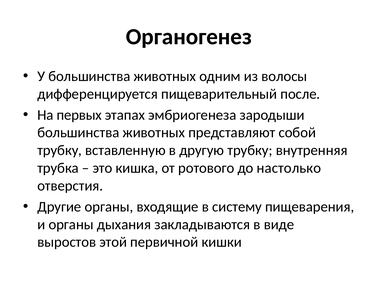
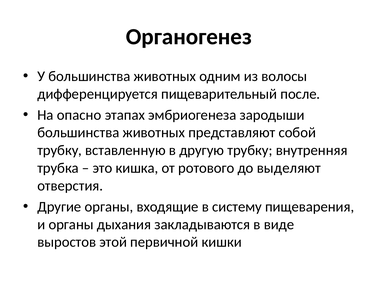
первых: первых -> опасно (79, 115)
настолько: настолько -> выделяют (289, 168)
